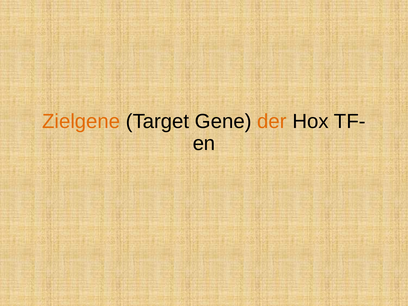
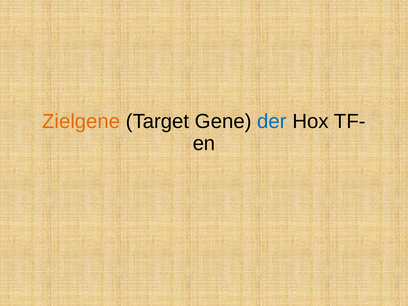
der colour: orange -> blue (272, 121)
